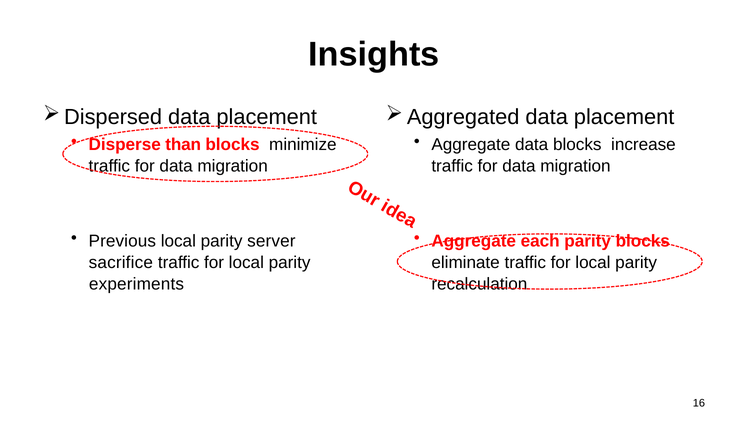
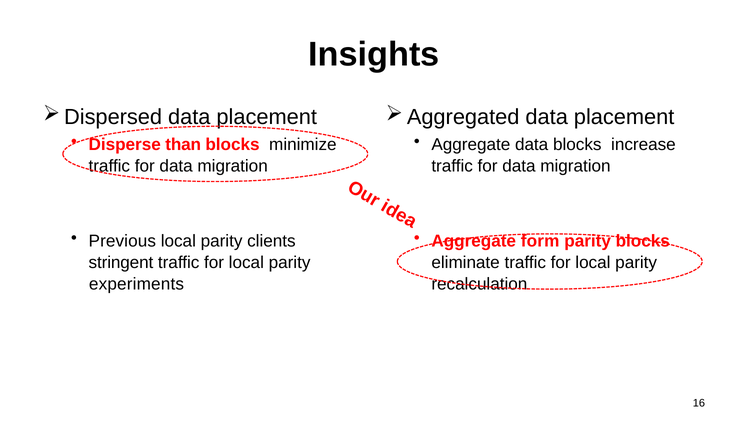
server: server -> clients (271, 241)
each: each -> form (540, 241)
sacrifice: sacrifice -> stringent (121, 263)
